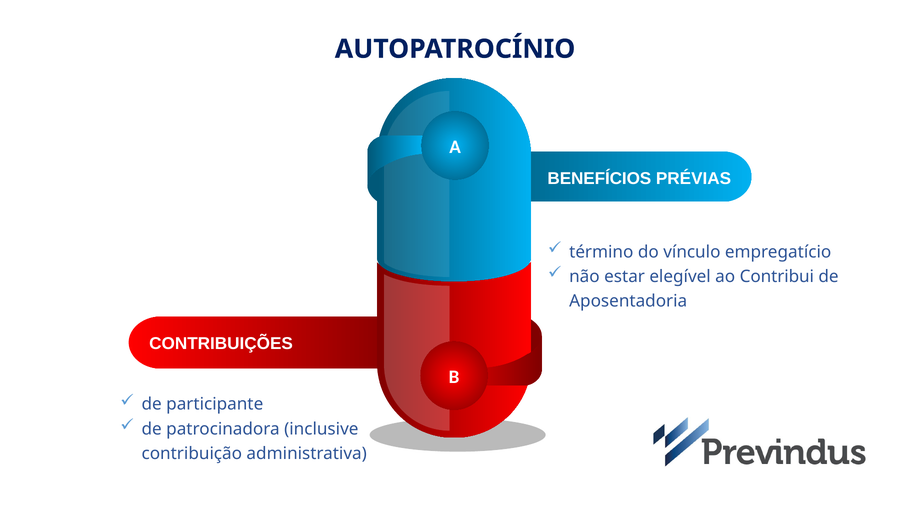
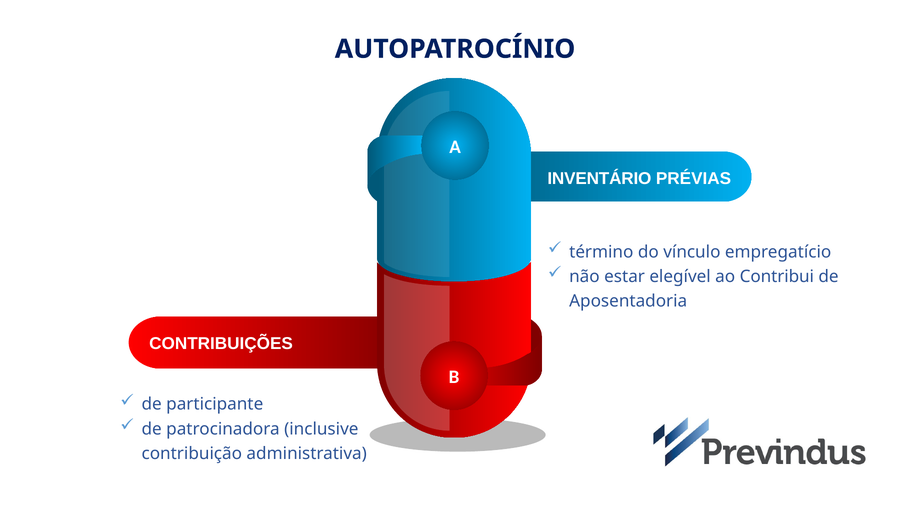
BENEFÍCIOS: BENEFÍCIOS -> INVENTÁRIO (599, 179)
